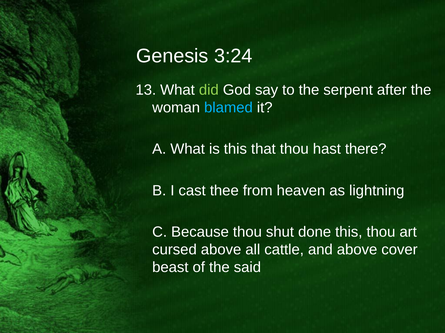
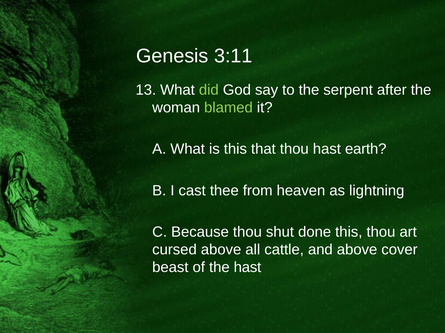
3:24: 3:24 -> 3:11 (233, 56)
blamed colour: light blue -> light green (228, 108)
there: there -> earth (366, 149)
the said: said -> hast (247, 268)
